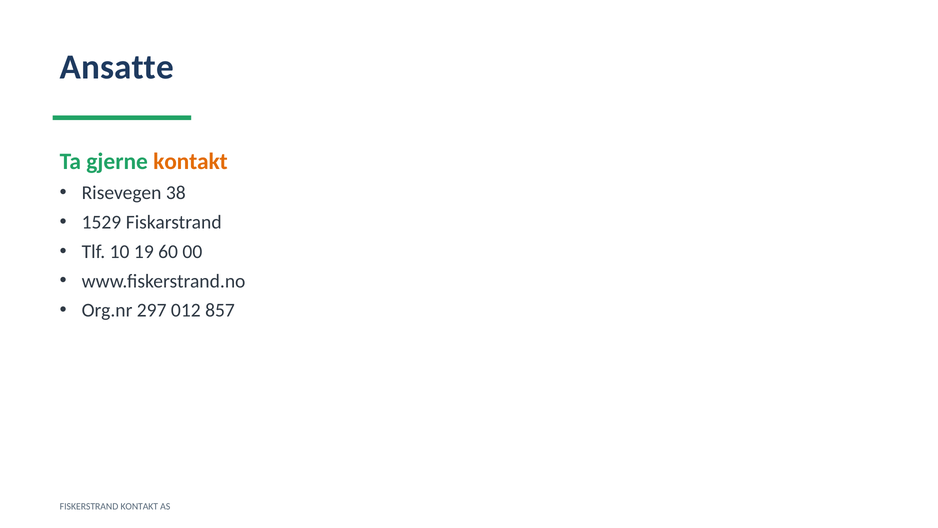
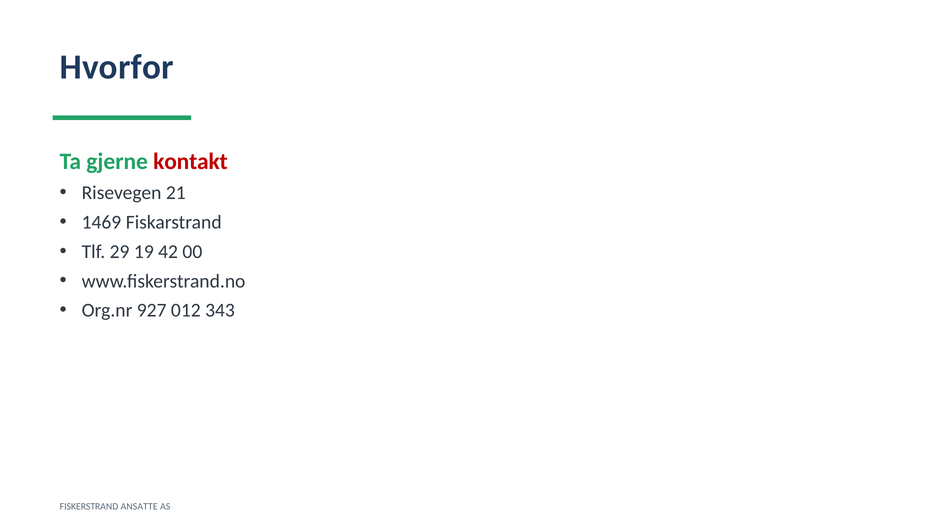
Ansatte: Ansatte -> Hvorfor (117, 67)
kontakt colour: orange -> red (190, 161)
38: 38 -> 21 (176, 193)
1529: 1529 -> 1469 (101, 222)
10: 10 -> 29 (120, 252)
60: 60 -> 42 (168, 252)
297: 297 -> 927 (152, 310)
857: 857 -> 343 (220, 310)
FISKERSTRAND KONTAKT: KONTAKT -> ANSATTE (139, 506)
